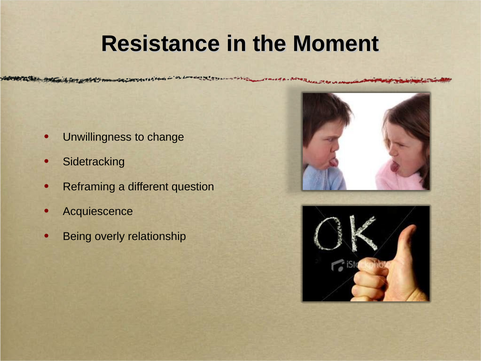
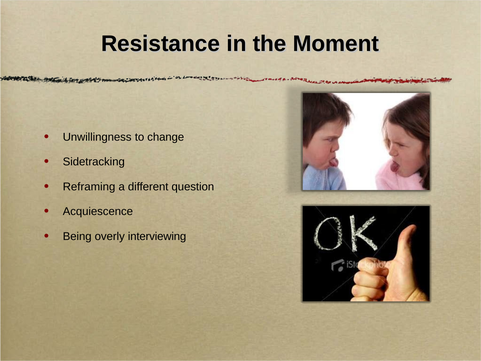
relationship: relationship -> interviewing (157, 236)
